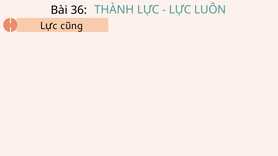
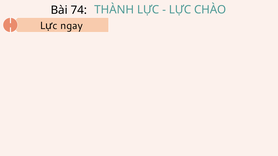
LUÔN: LUÔN -> CHÀO (210, 10)
36: 36 -> 74 (79, 10)
cũng: cũng -> ngay (72, 26)
